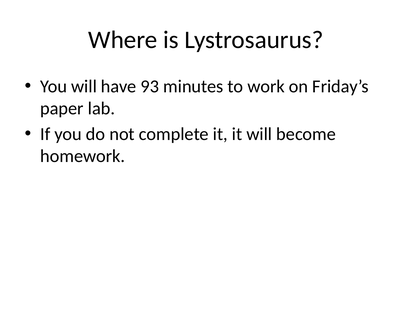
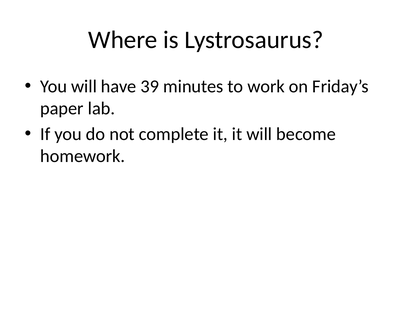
93: 93 -> 39 (150, 86)
